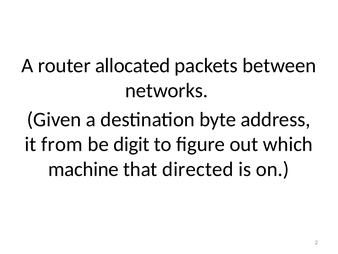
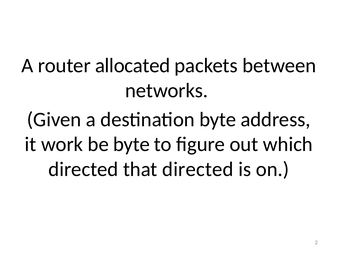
from: from -> work (62, 144)
be digit: digit -> byte (131, 144)
machine: machine -> directed (83, 169)
